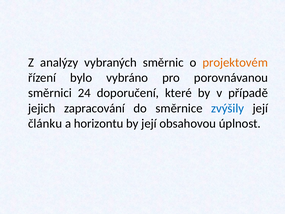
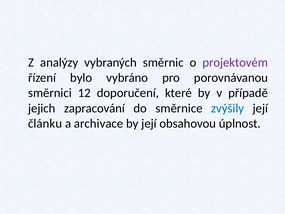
projektovém colour: orange -> purple (235, 62)
24: 24 -> 12 (84, 93)
horizontu: horizontu -> archivace (99, 123)
